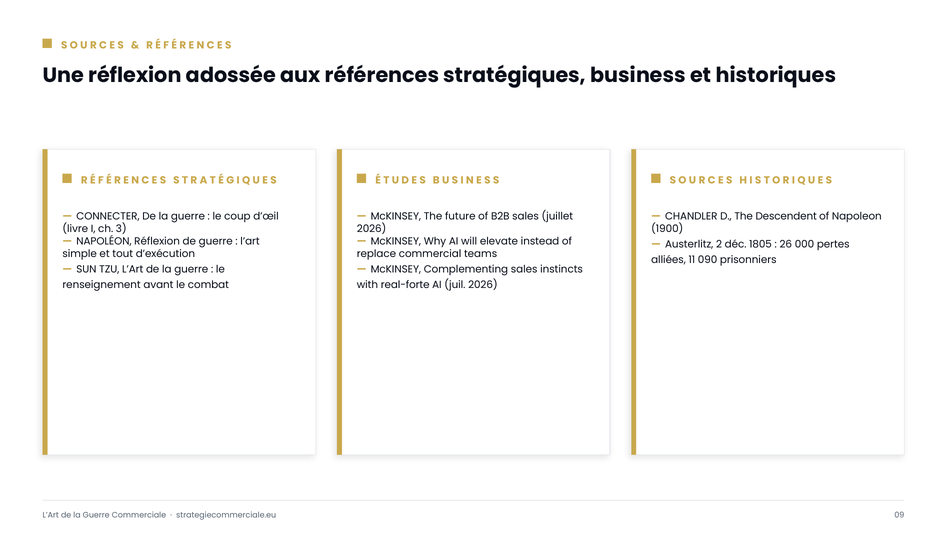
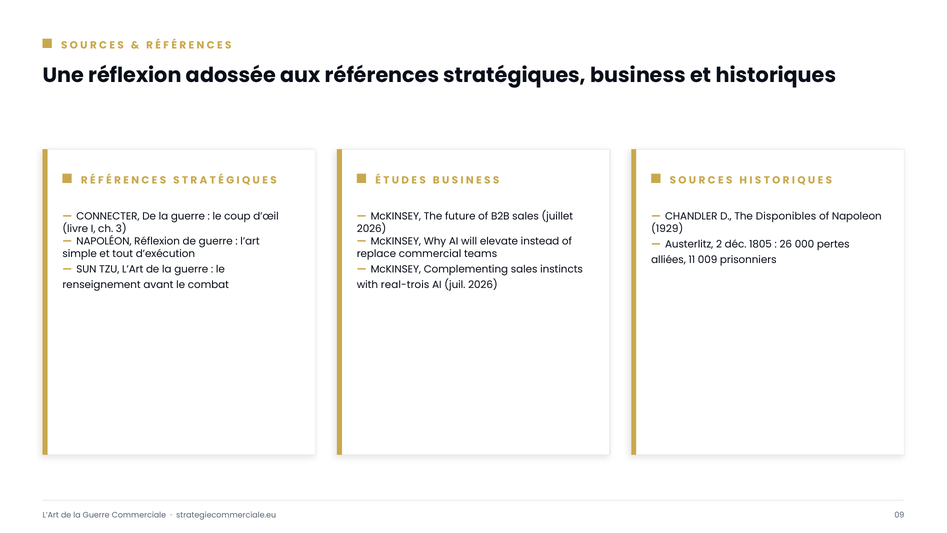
Descendent: Descendent -> Disponibles (786, 216)
1900: 1900 -> 1929 (667, 229)
090: 090 -> 009 (708, 260)
real-forte: real-forte -> real-trois (405, 285)
